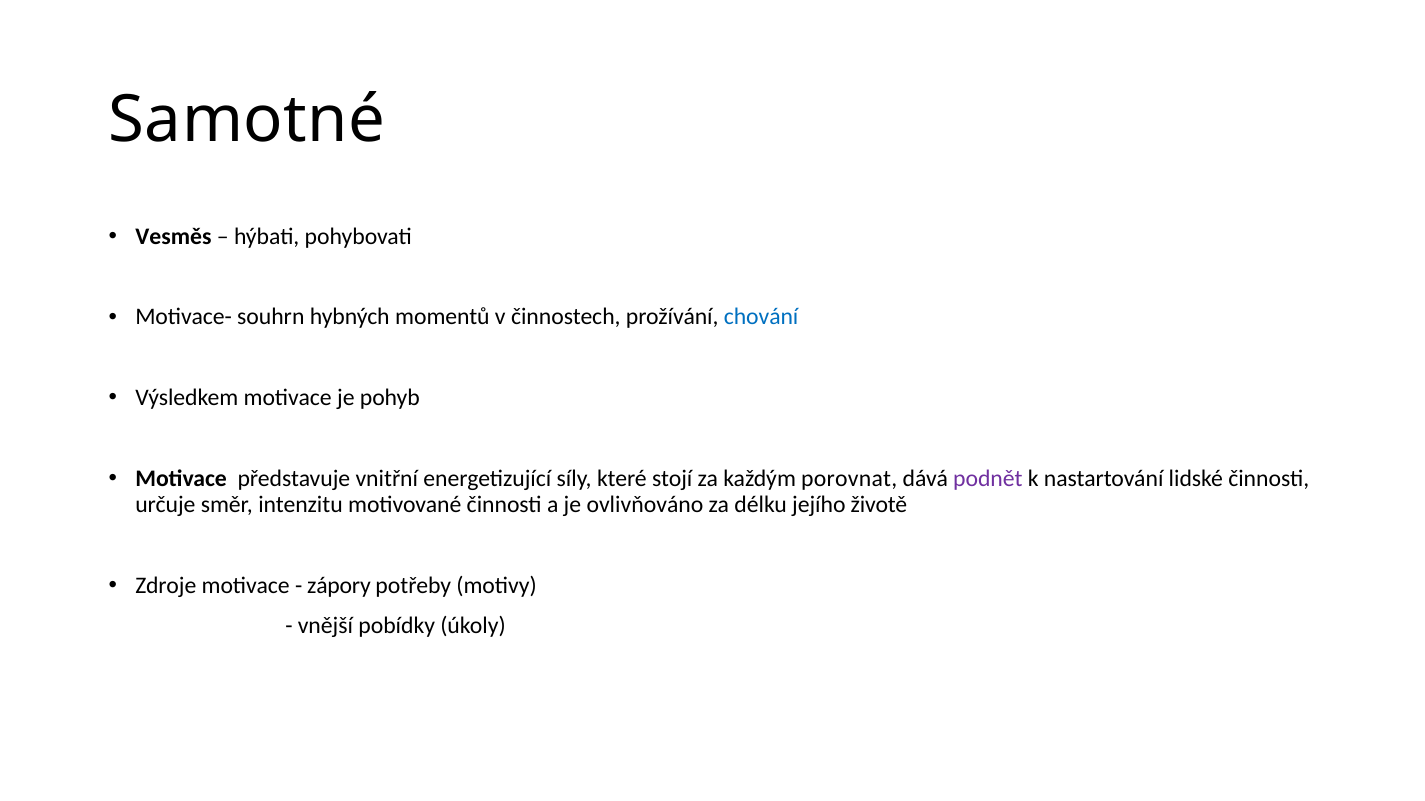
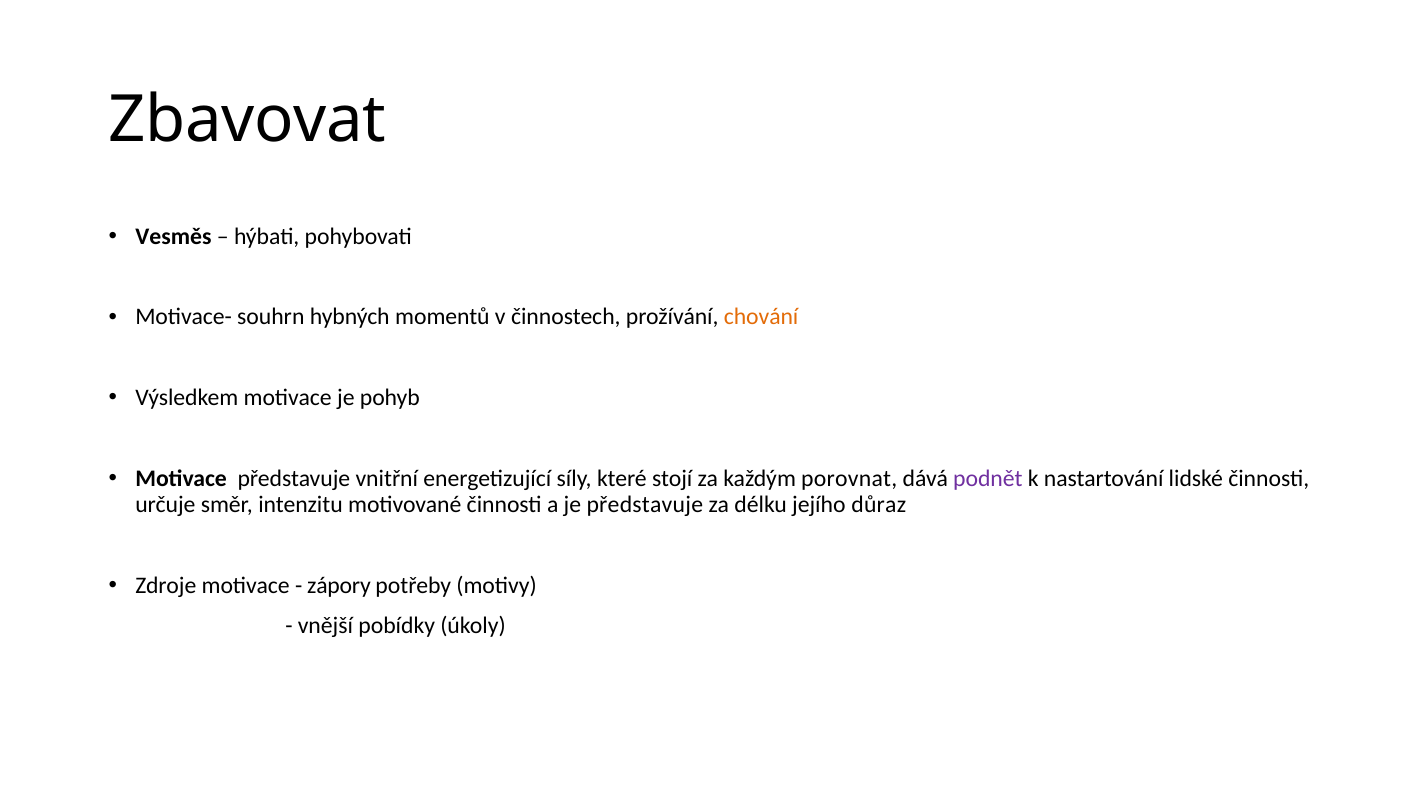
Samotné: Samotné -> Zbavovat (247, 120)
chování colour: blue -> orange (761, 317)
je ovlivňováno: ovlivňováno -> představuje (645, 505)
životě: životě -> důraz (879, 505)
